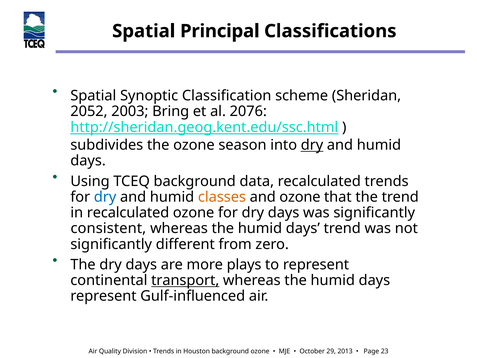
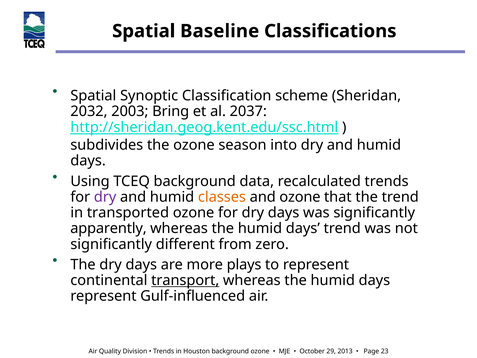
Principal: Principal -> Baseline (220, 31)
2052: 2052 -> 2032 (89, 111)
2076: 2076 -> 2037 (248, 111)
dry underline: present -> none (312, 145)
dry colour: blue -> purple (105, 197)
in recalculated: recalculated -> transported (128, 213)
consistent: consistent -> apparently (108, 228)
